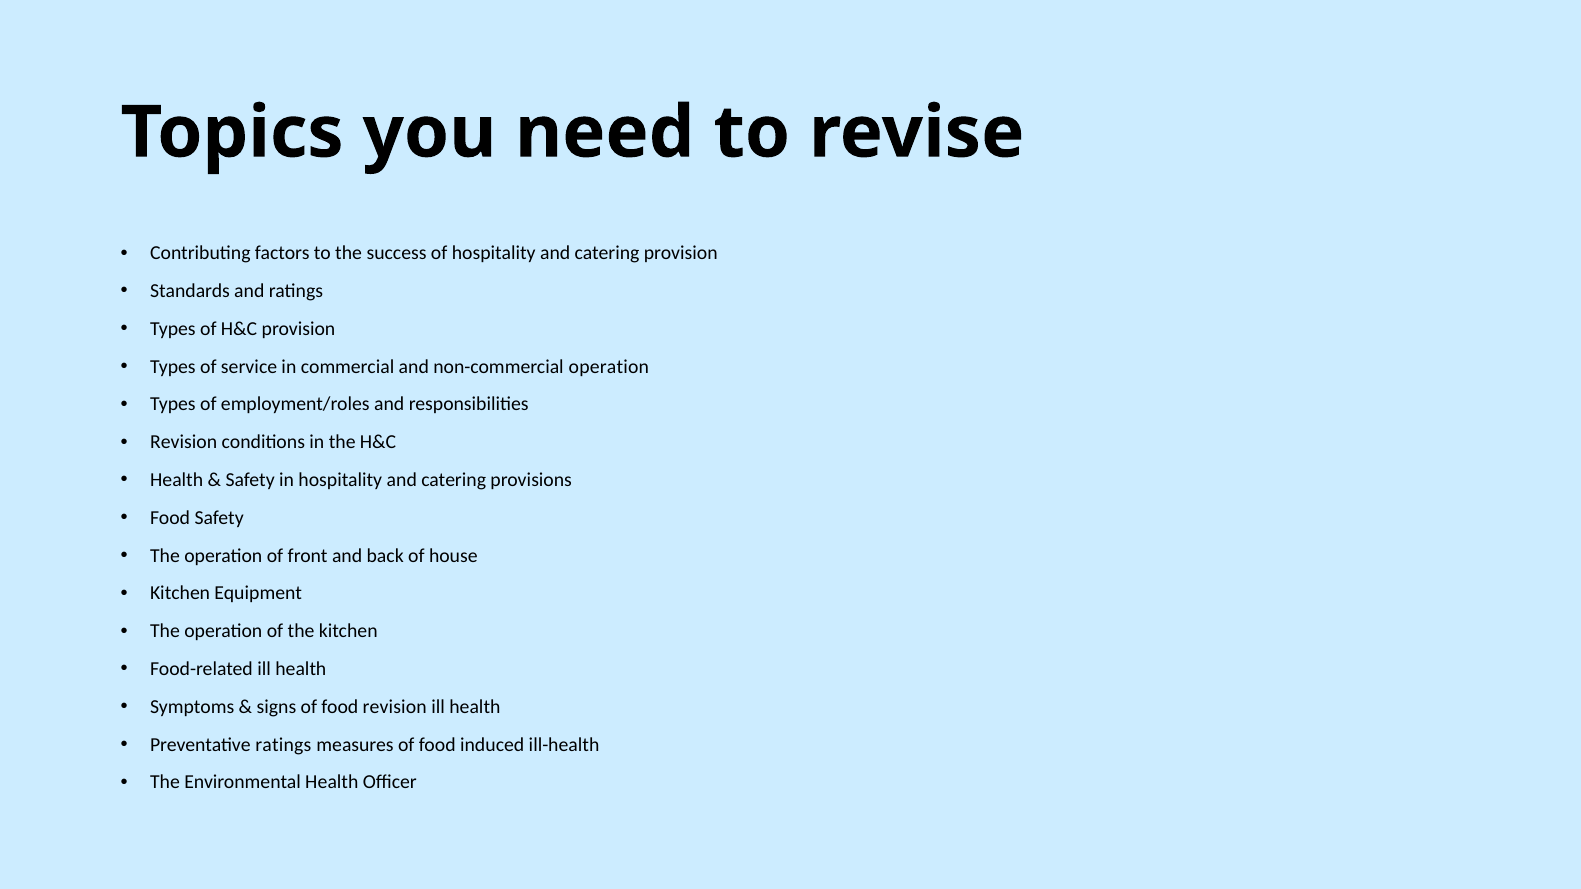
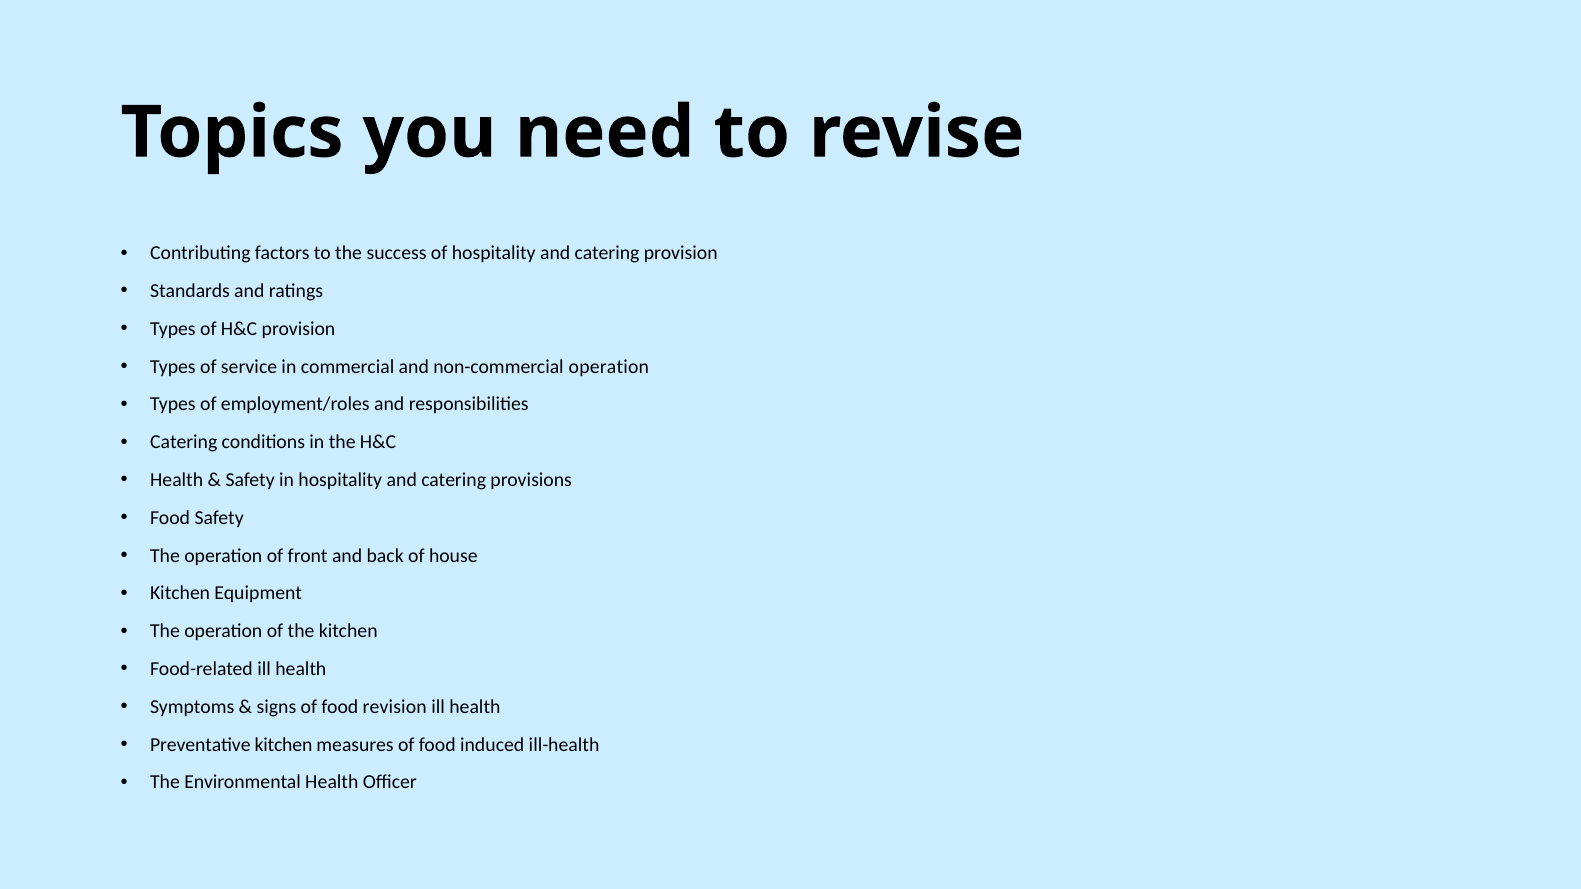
Revision: Revision -> Catering (184, 442)
Preventative ratings: ratings -> kitchen (284, 745)
